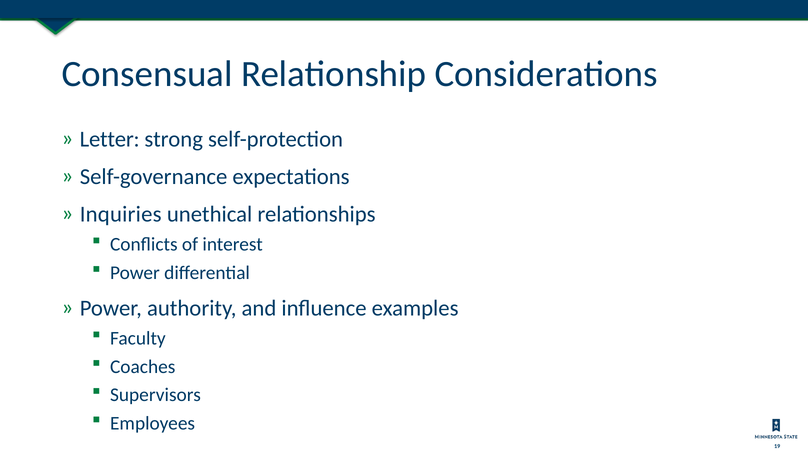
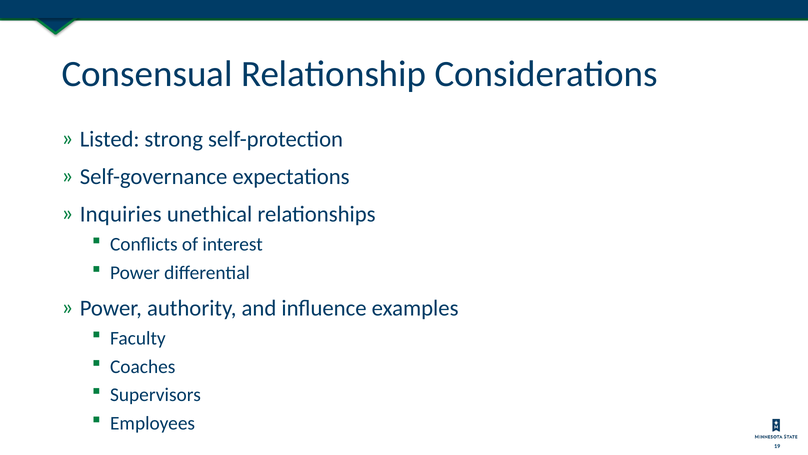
Letter: Letter -> Listed (110, 139)
